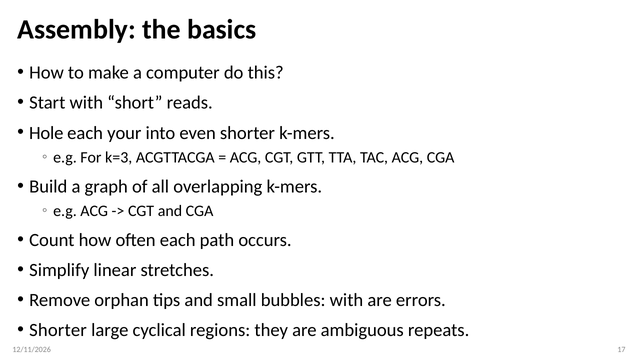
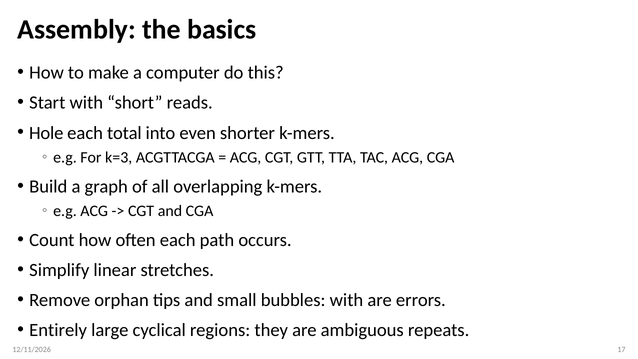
your: your -> total (124, 133)
Shorter: Shorter -> Entirely (58, 330)
